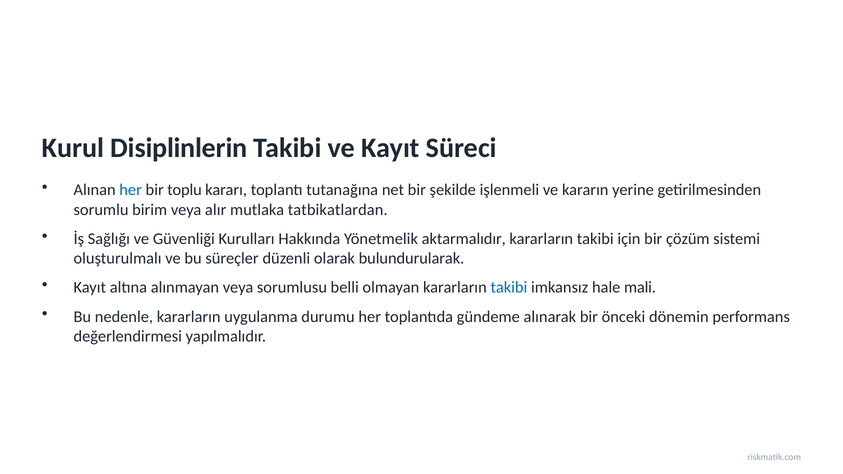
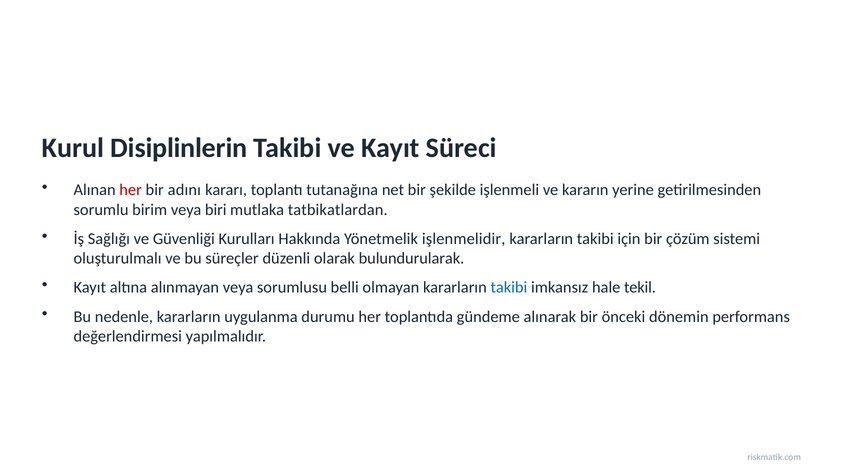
her colour: blue -> red (131, 190)
toplu: toplu -> adını (184, 190)
alır: alır -> biri (216, 210)
aktarmalıdır: aktarmalıdır -> işlenmelidir (464, 239)
mali: mali -> tekil (640, 288)
